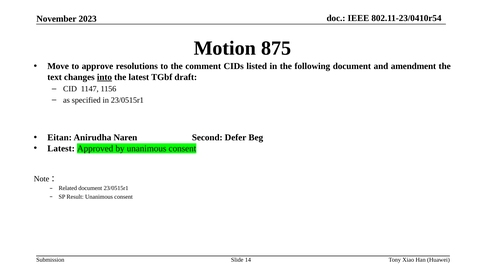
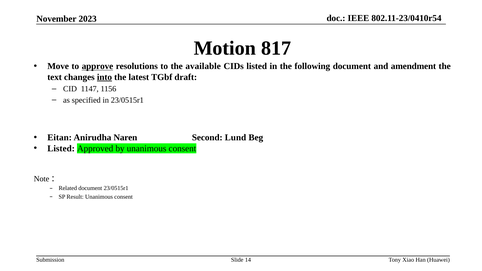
875: 875 -> 817 (276, 48)
approve underline: none -> present (97, 66)
comment: comment -> available (203, 66)
Defer: Defer -> Lund (235, 138)
Latest: Latest -> Listed (61, 148)
